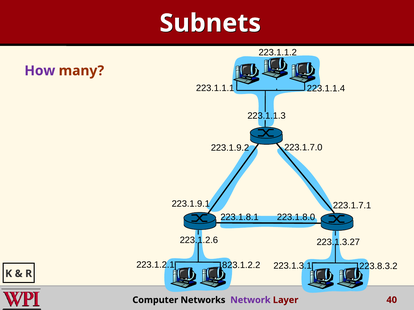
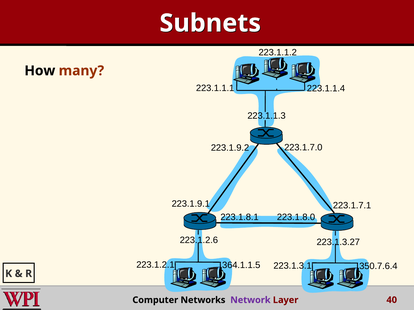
How colour: purple -> black (40, 71)
823.1.2.2: 823.1.2.2 -> 364.1.1.5 (241, 266)
223.8.3.2: 223.8.3.2 -> 350.7.6.4 (378, 266)
